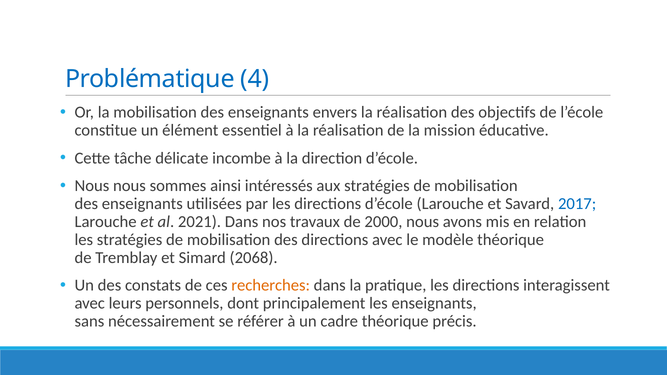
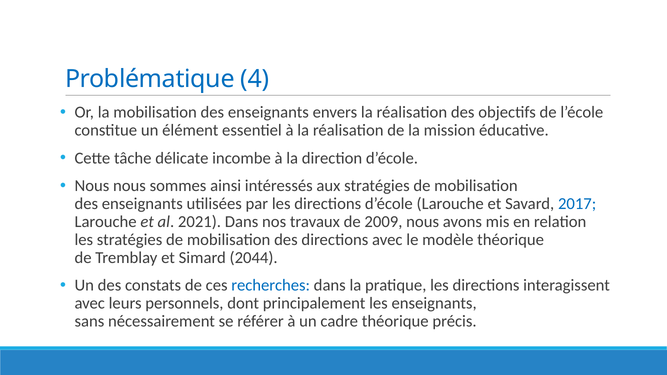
2000: 2000 -> 2009 (383, 222)
2068: 2068 -> 2044 (254, 258)
recherches colour: orange -> blue (271, 286)
